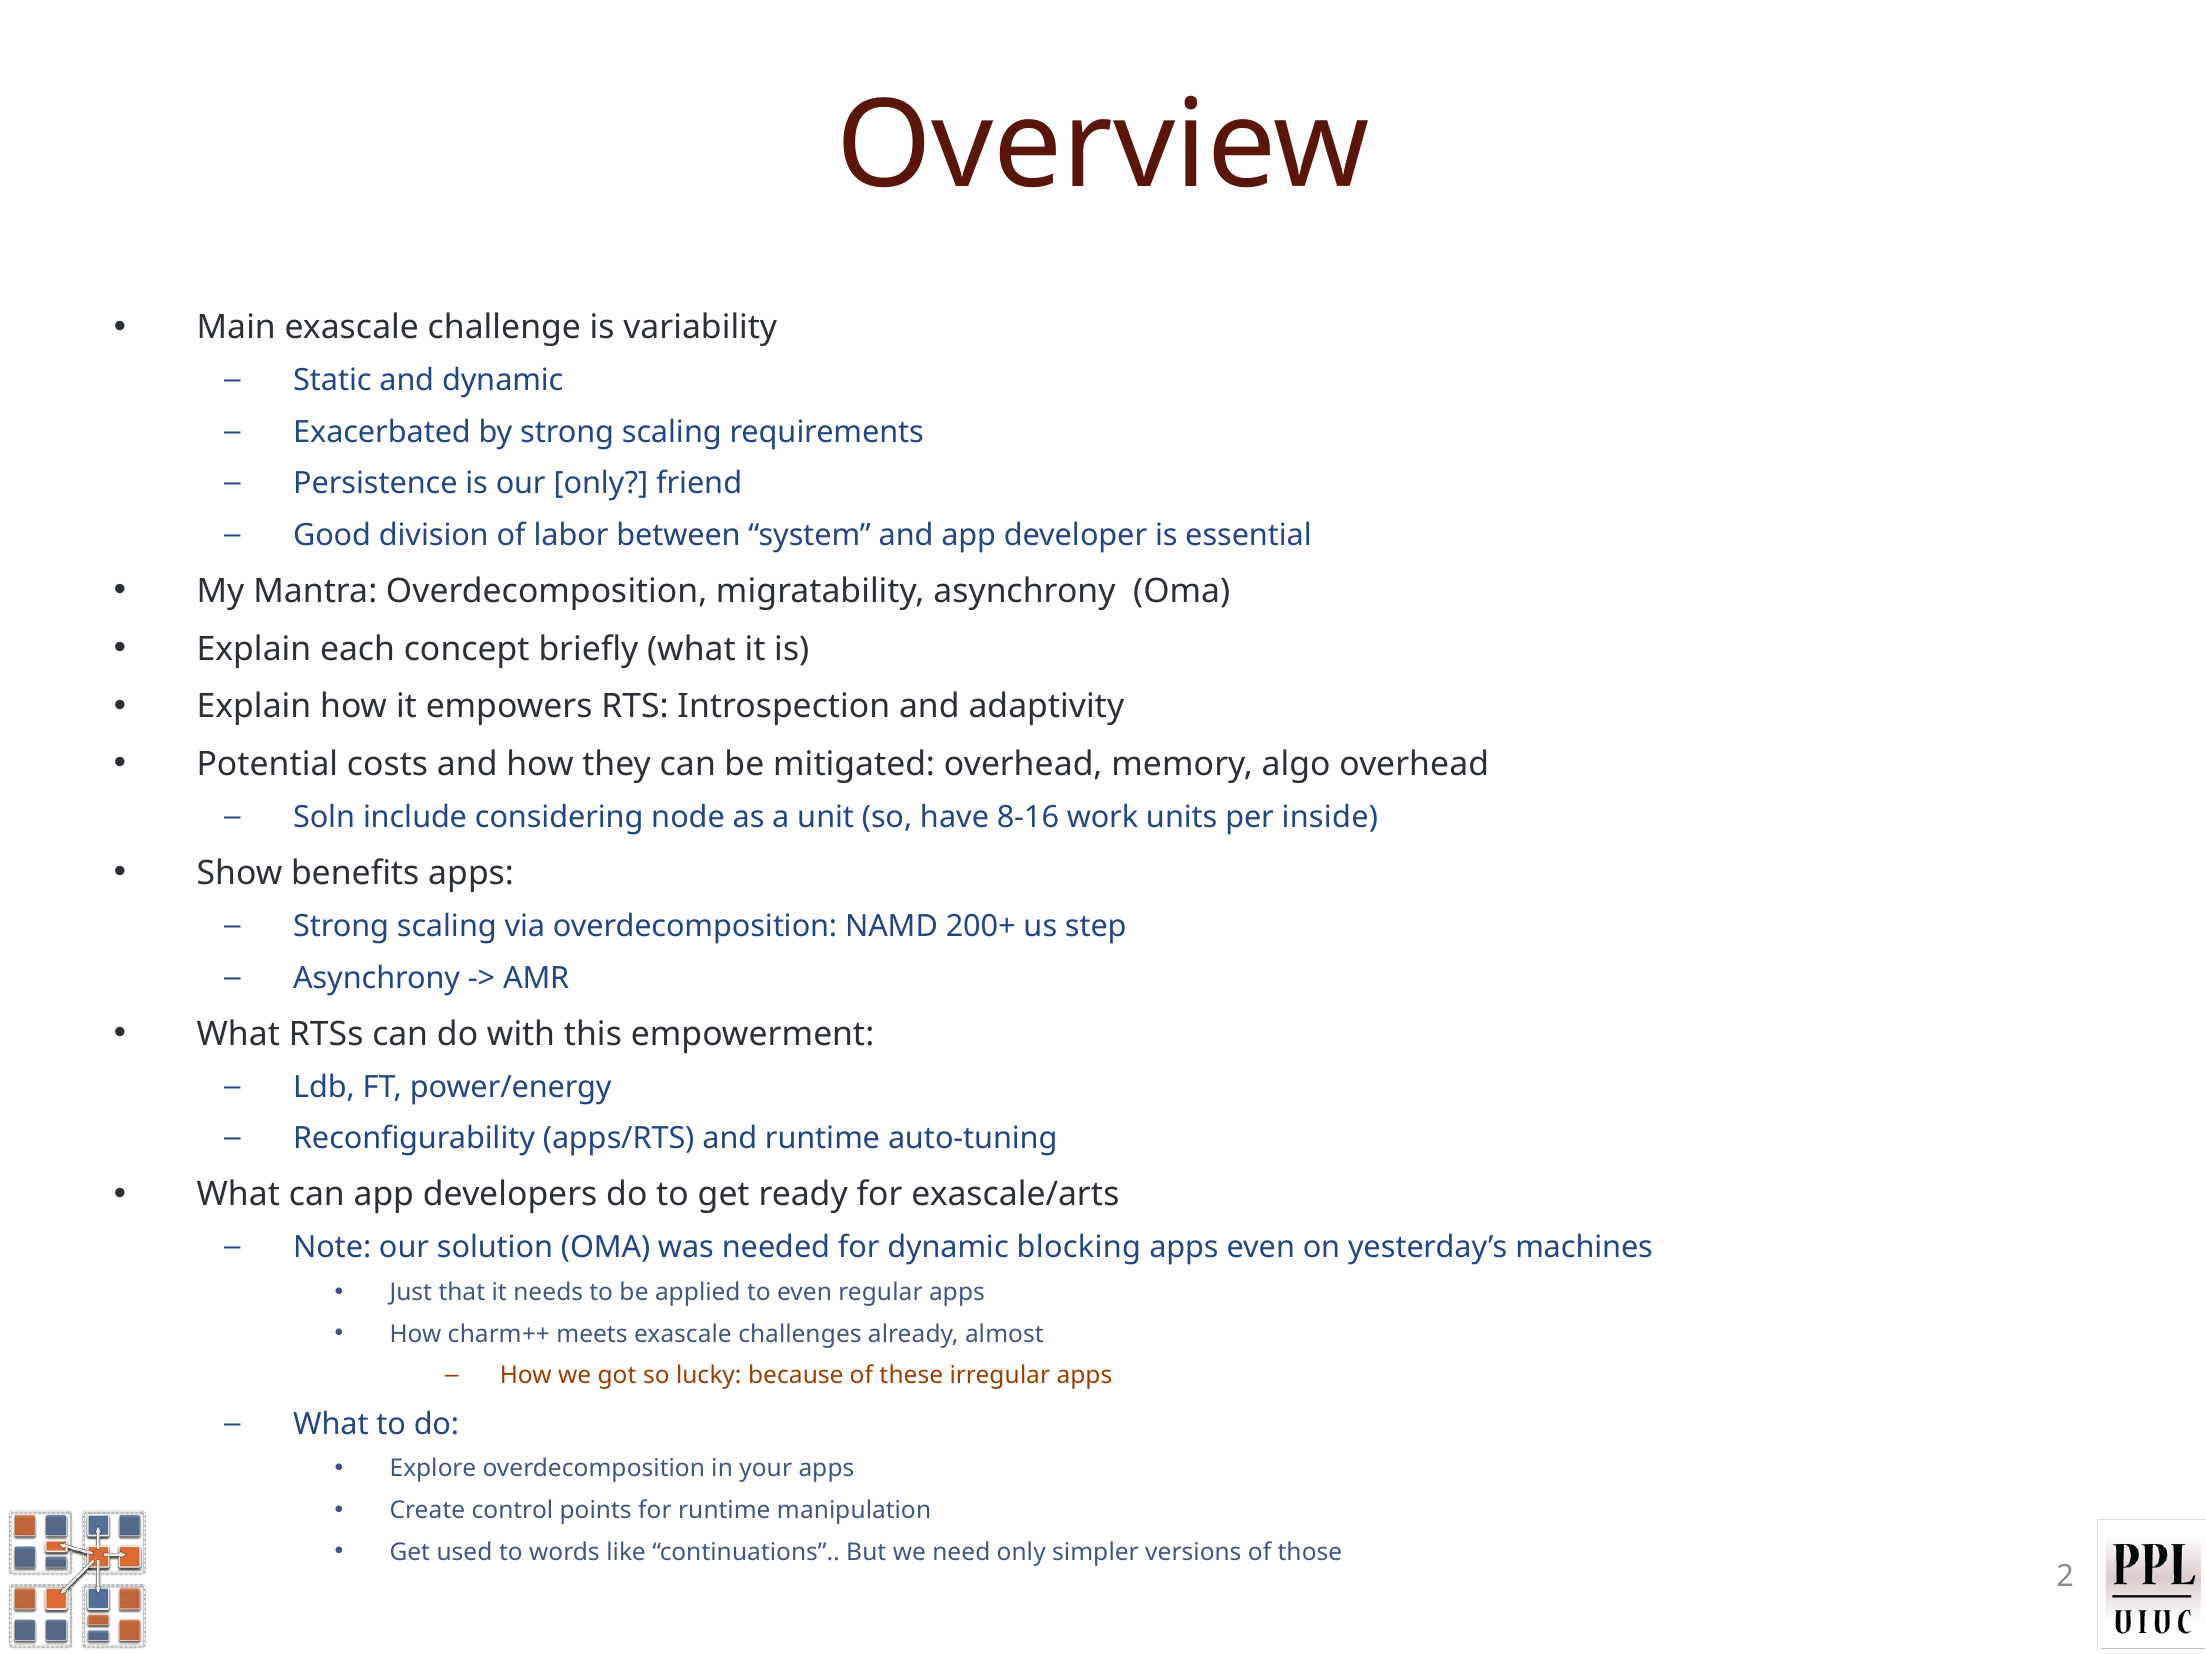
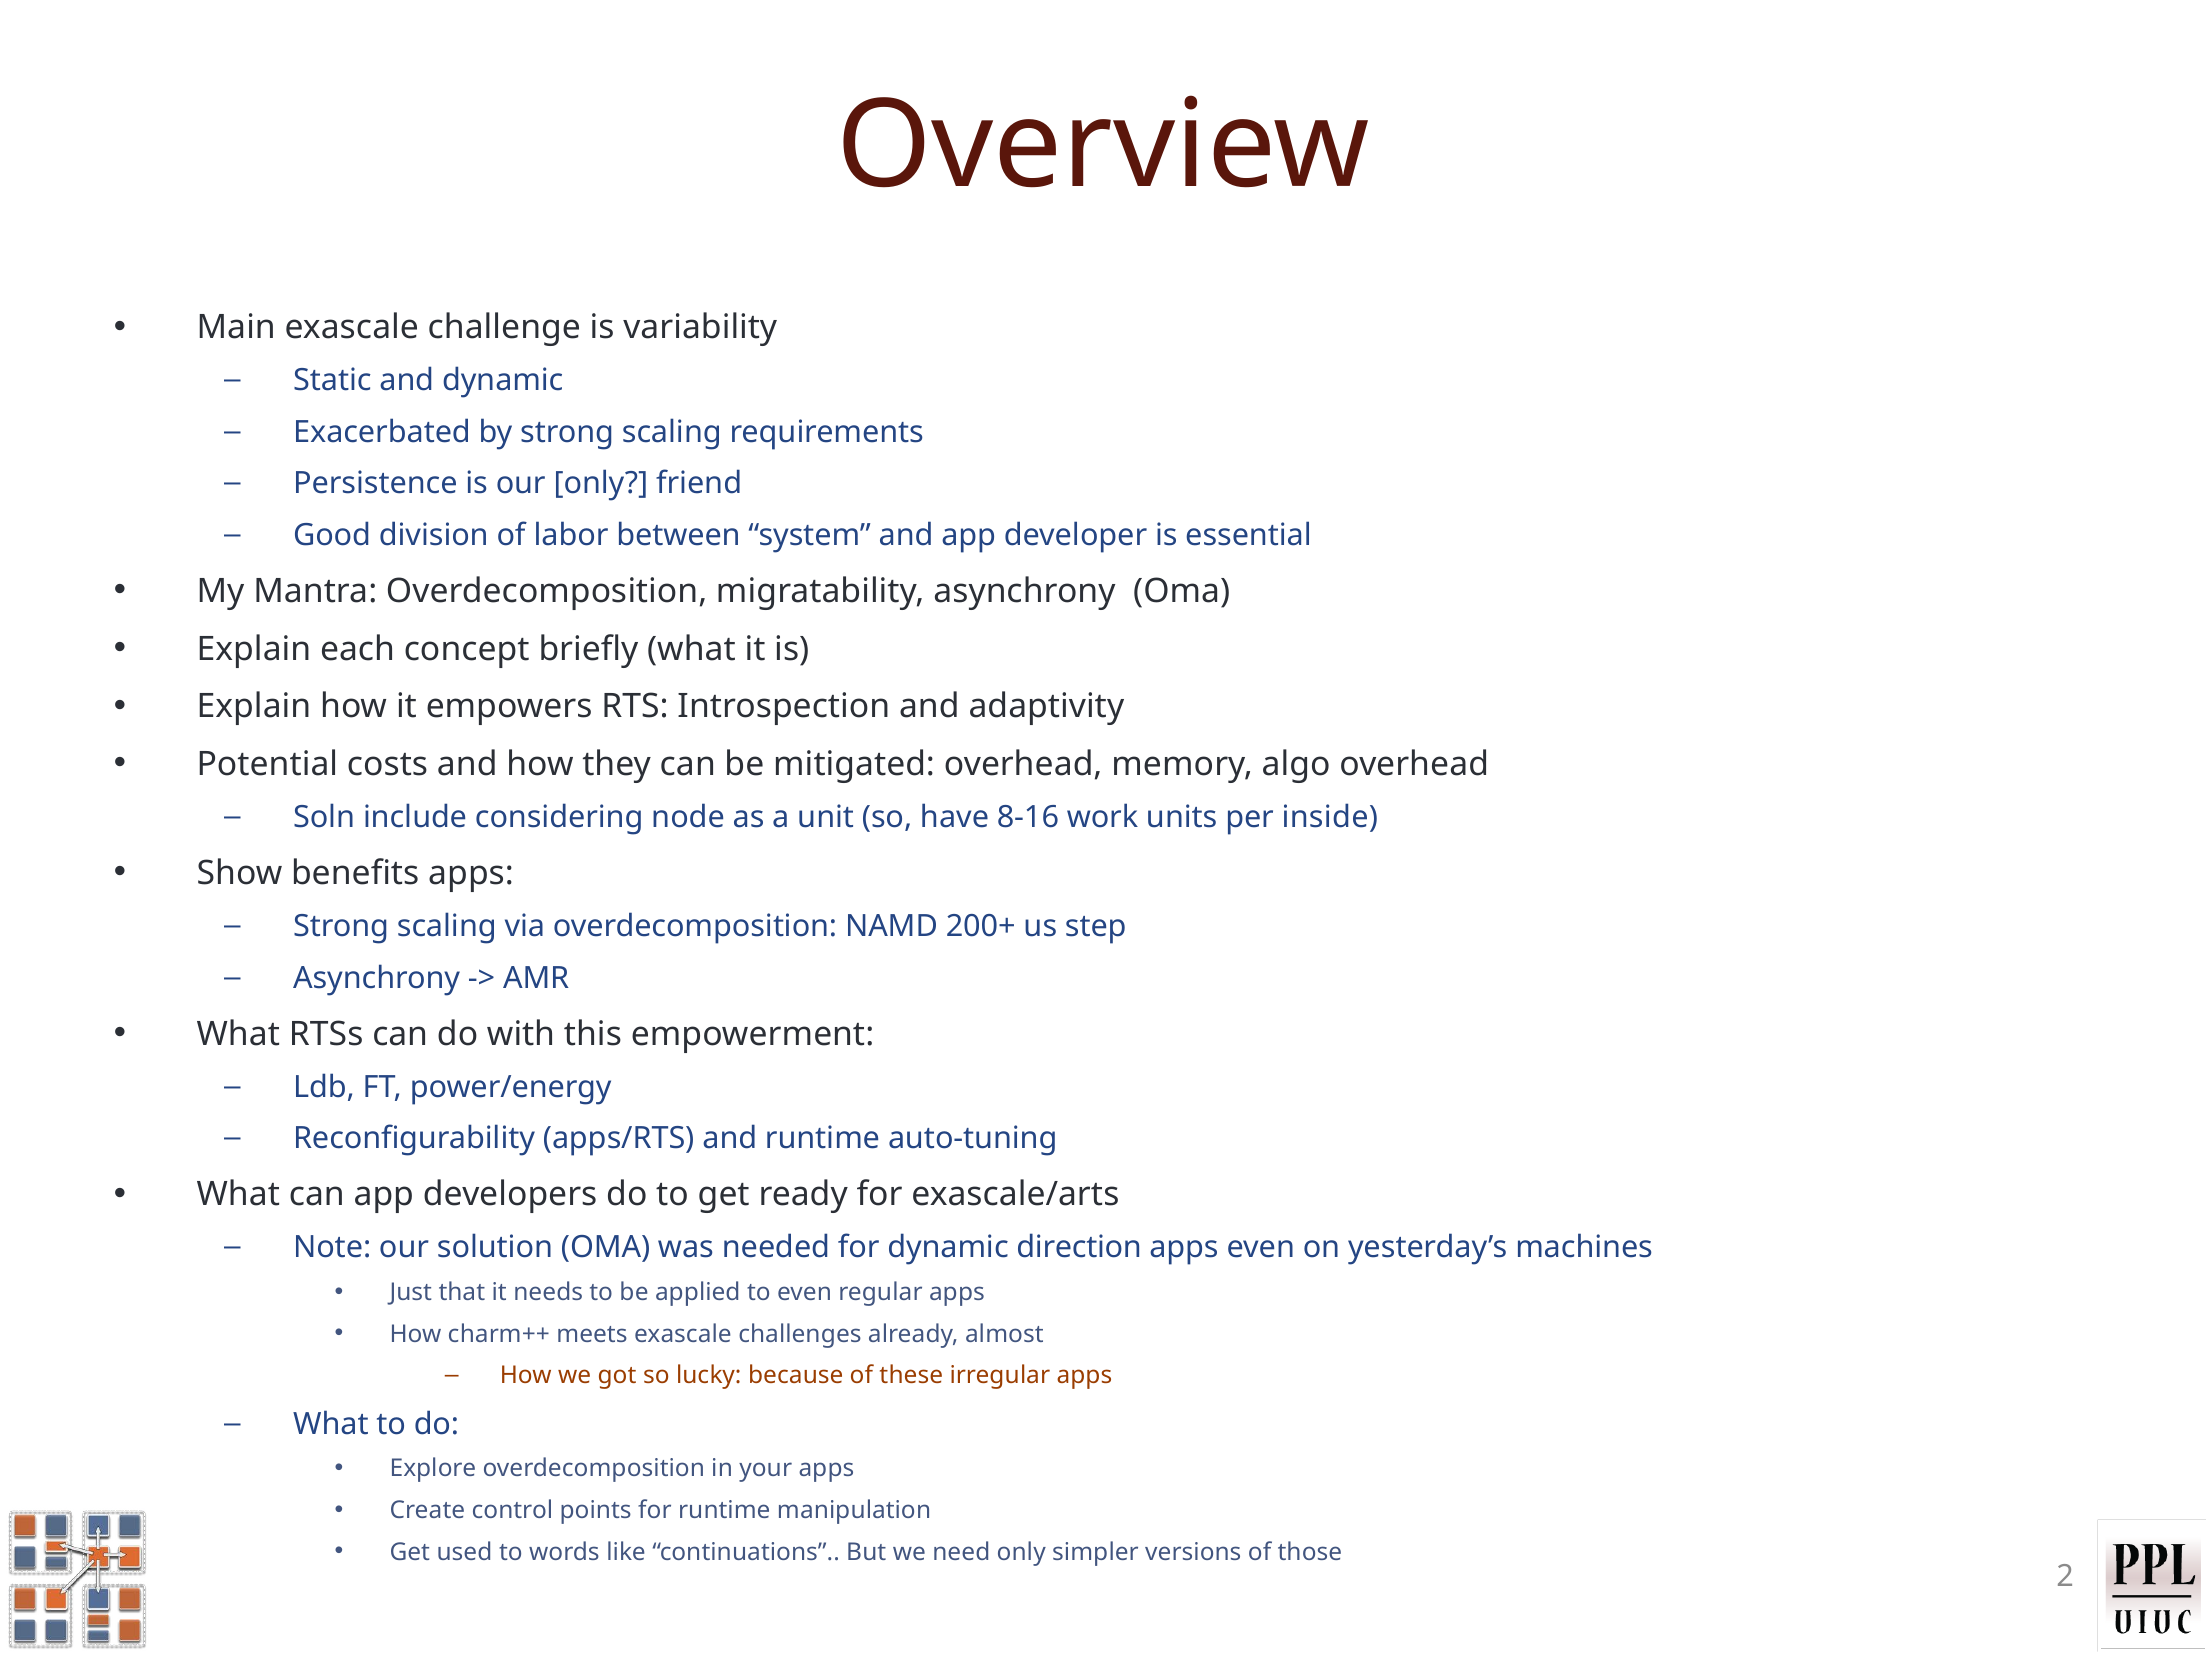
blocking: blocking -> direction (1079, 1248)
